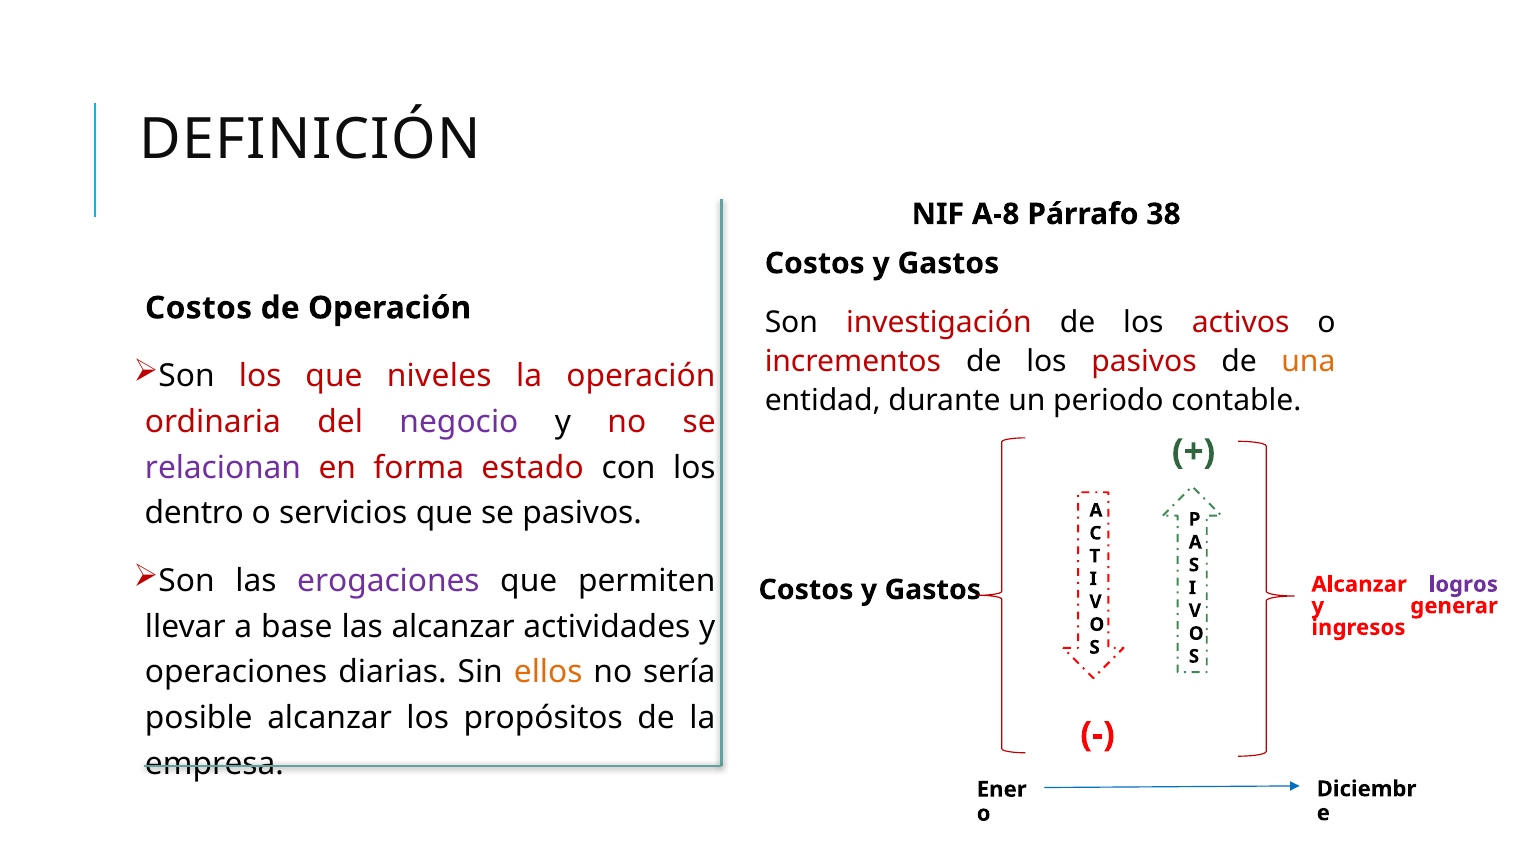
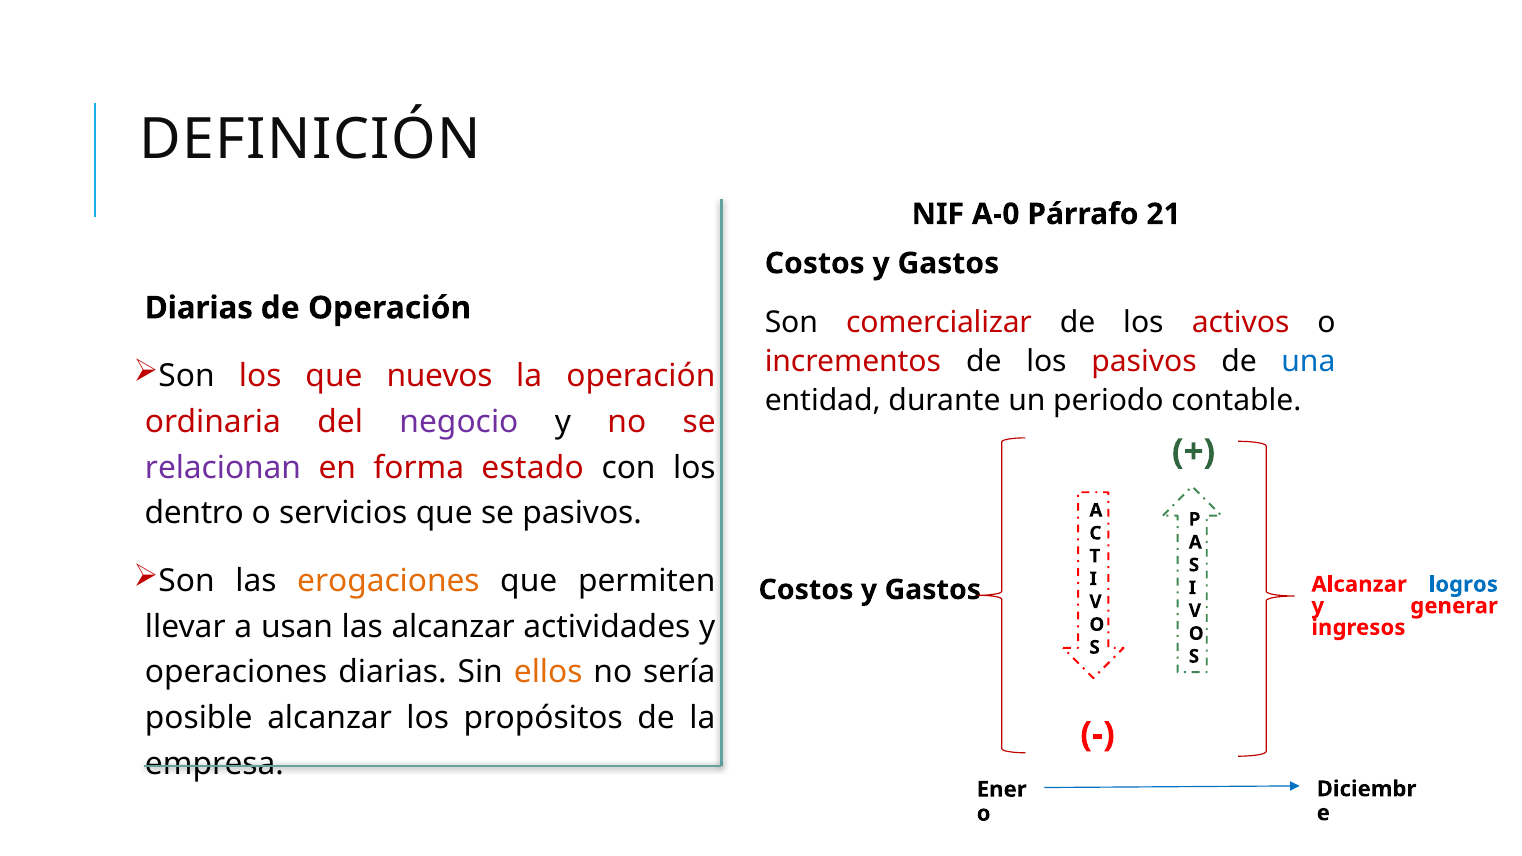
A-8: A-8 -> A-0 (996, 214)
38: 38 -> 21 (1164, 214)
Costos: Costos -> Diarias (199, 308)
investigación: investigación -> comercializar (939, 322)
una colour: orange -> blue (1308, 361)
niveles: niveles -> nuevos (440, 376)
erogaciones colour: purple -> orange (388, 581)
logros colour: purple -> blue (1463, 584)
base: base -> usan (297, 627)
